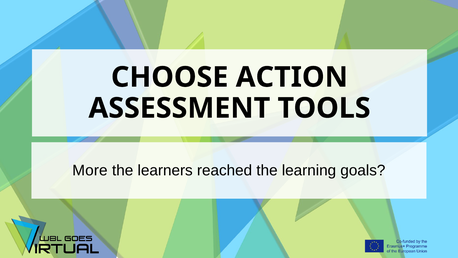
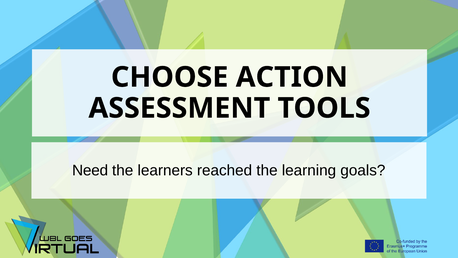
More: More -> Need (90, 170)
